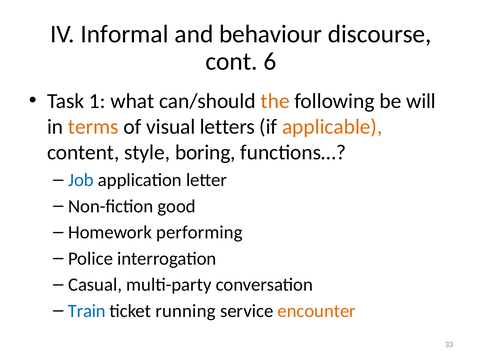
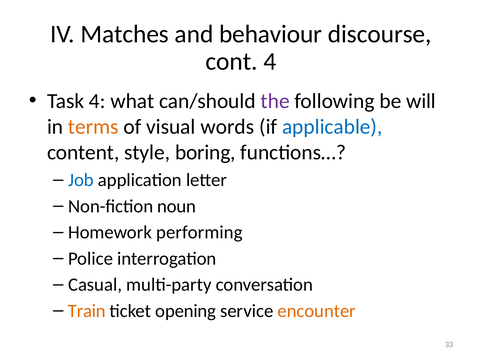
Informal: Informal -> Matches (125, 34)
cont 6: 6 -> 4 (270, 62)
Task 1: 1 -> 4 (97, 101)
the colour: orange -> purple (275, 101)
letters: letters -> words (227, 127)
applicable colour: orange -> blue (332, 127)
good: good -> noun (177, 206)
Train colour: blue -> orange (87, 311)
running: running -> opening (186, 311)
